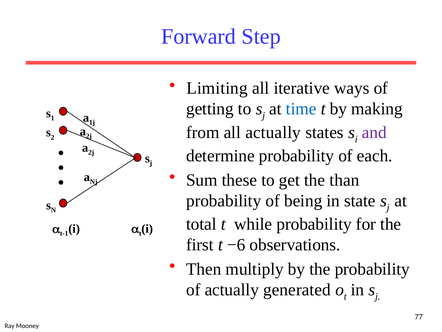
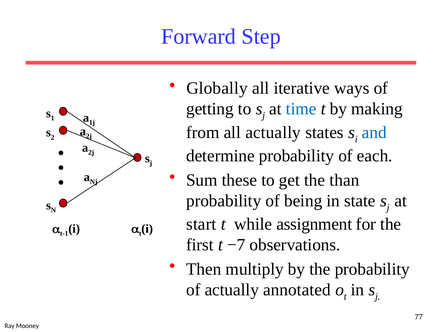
Limiting: Limiting -> Globally (217, 88)
and colour: purple -> blue (374, 132)
total: total -> start (201, 224)
while probability: probability -> assignment (314, 224)
−6: −6 -> −7 (236, 245)
generated: generated -> annotated (297, 289)
